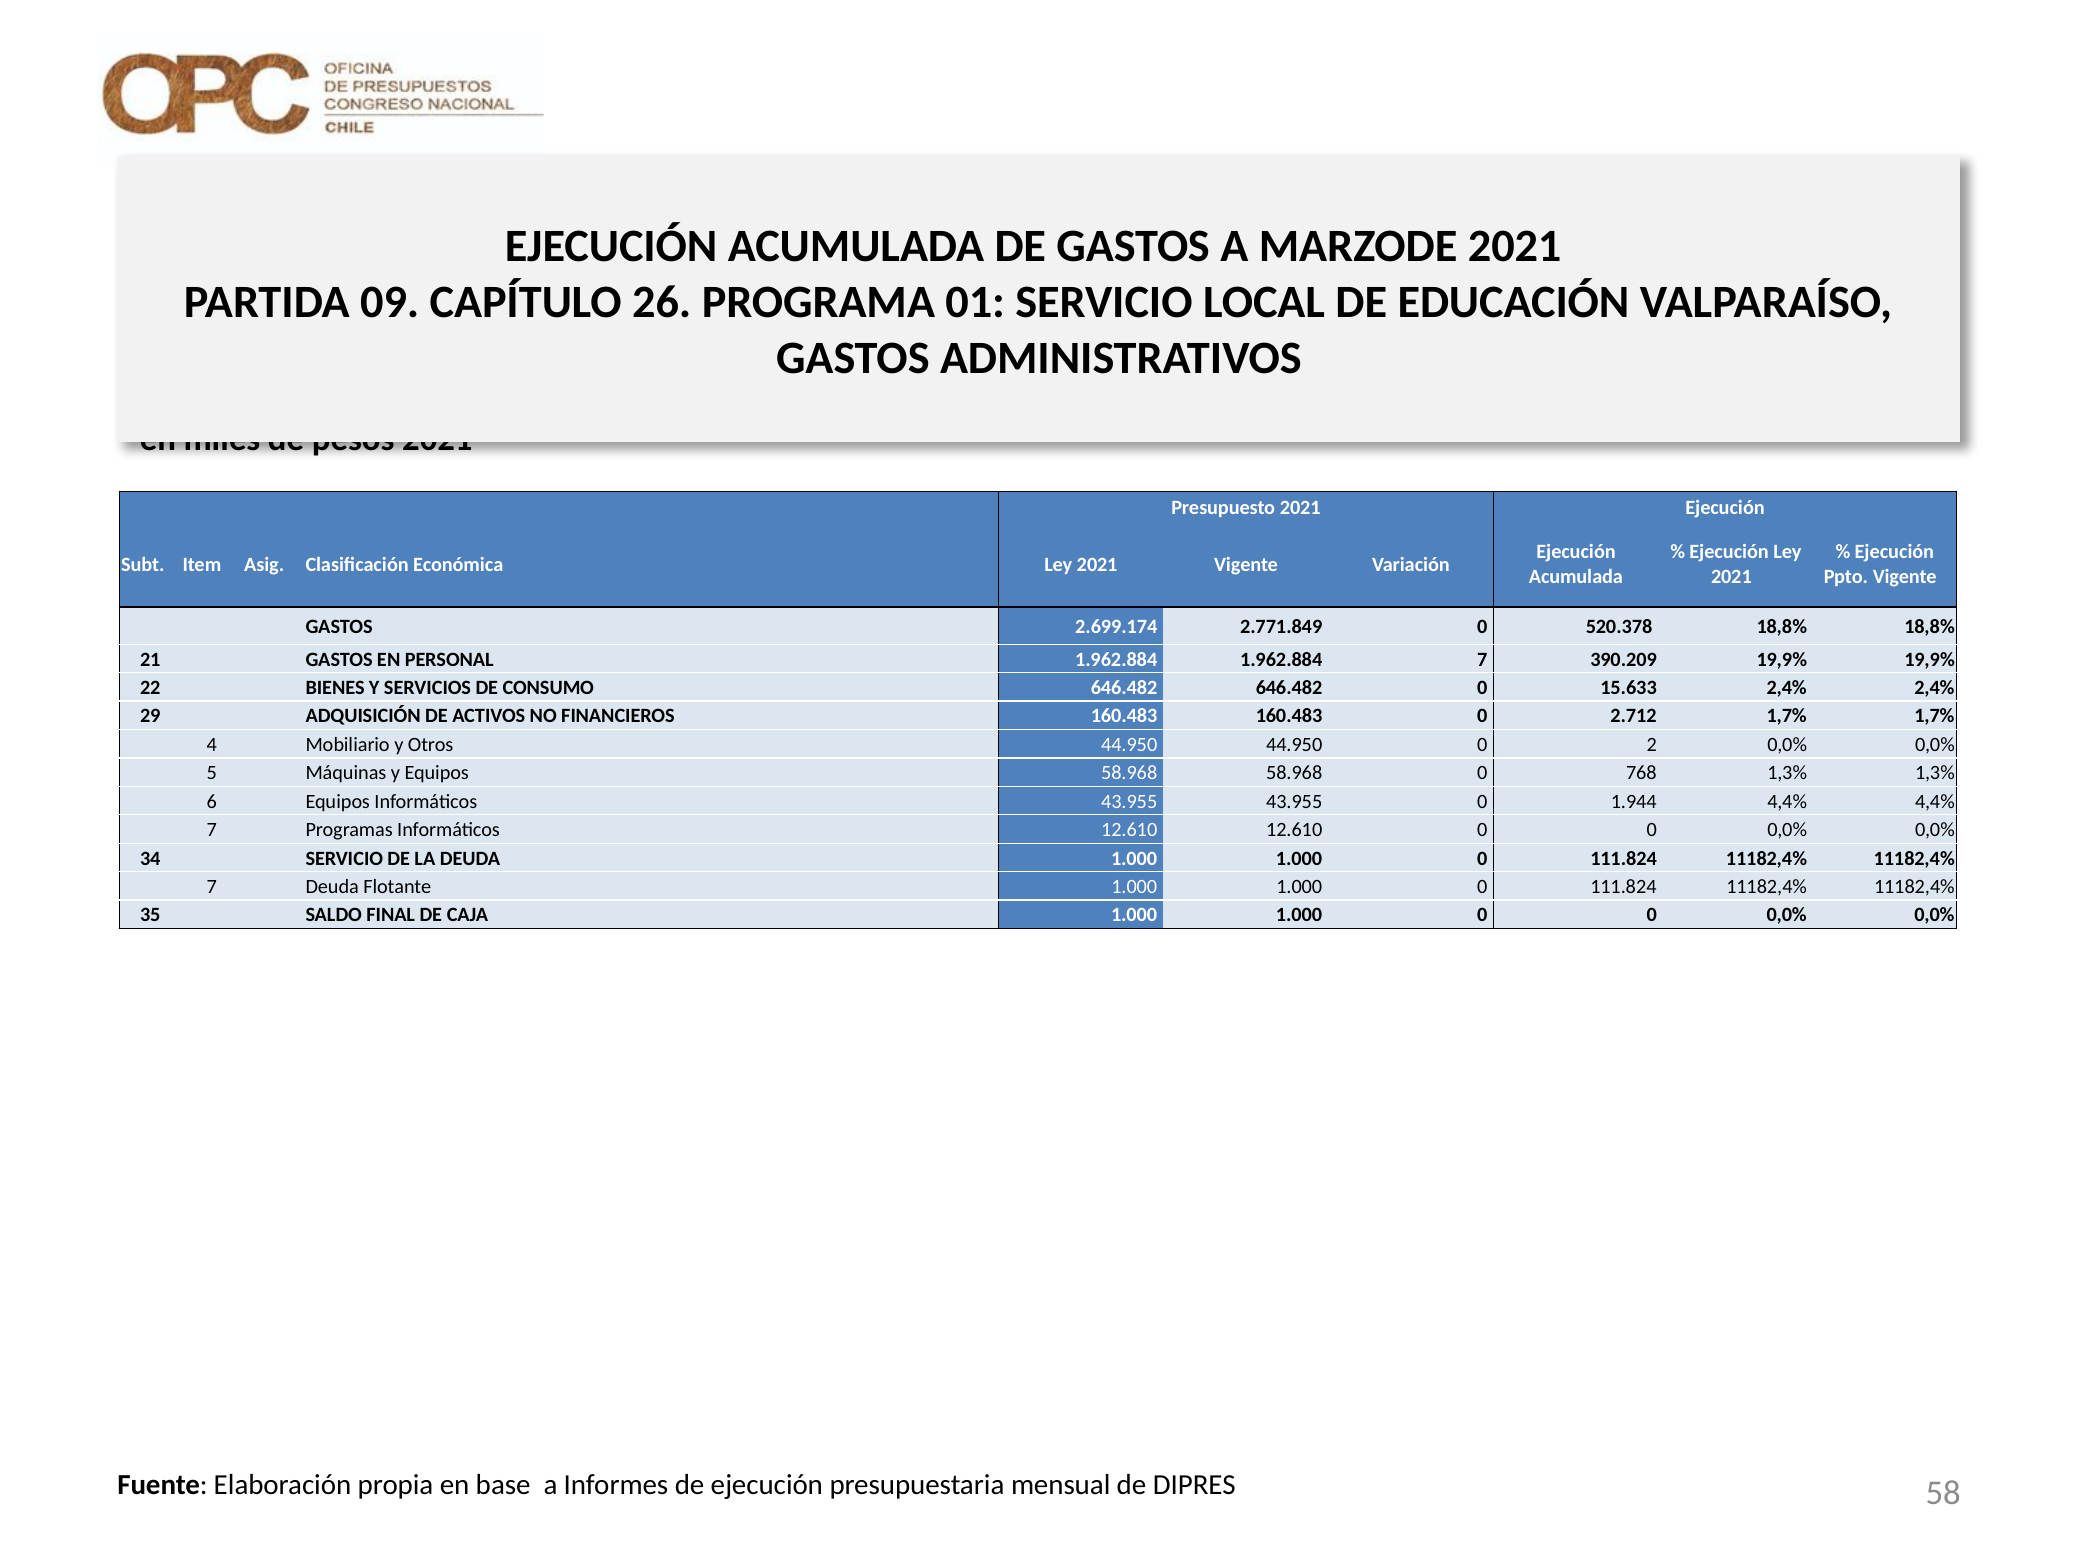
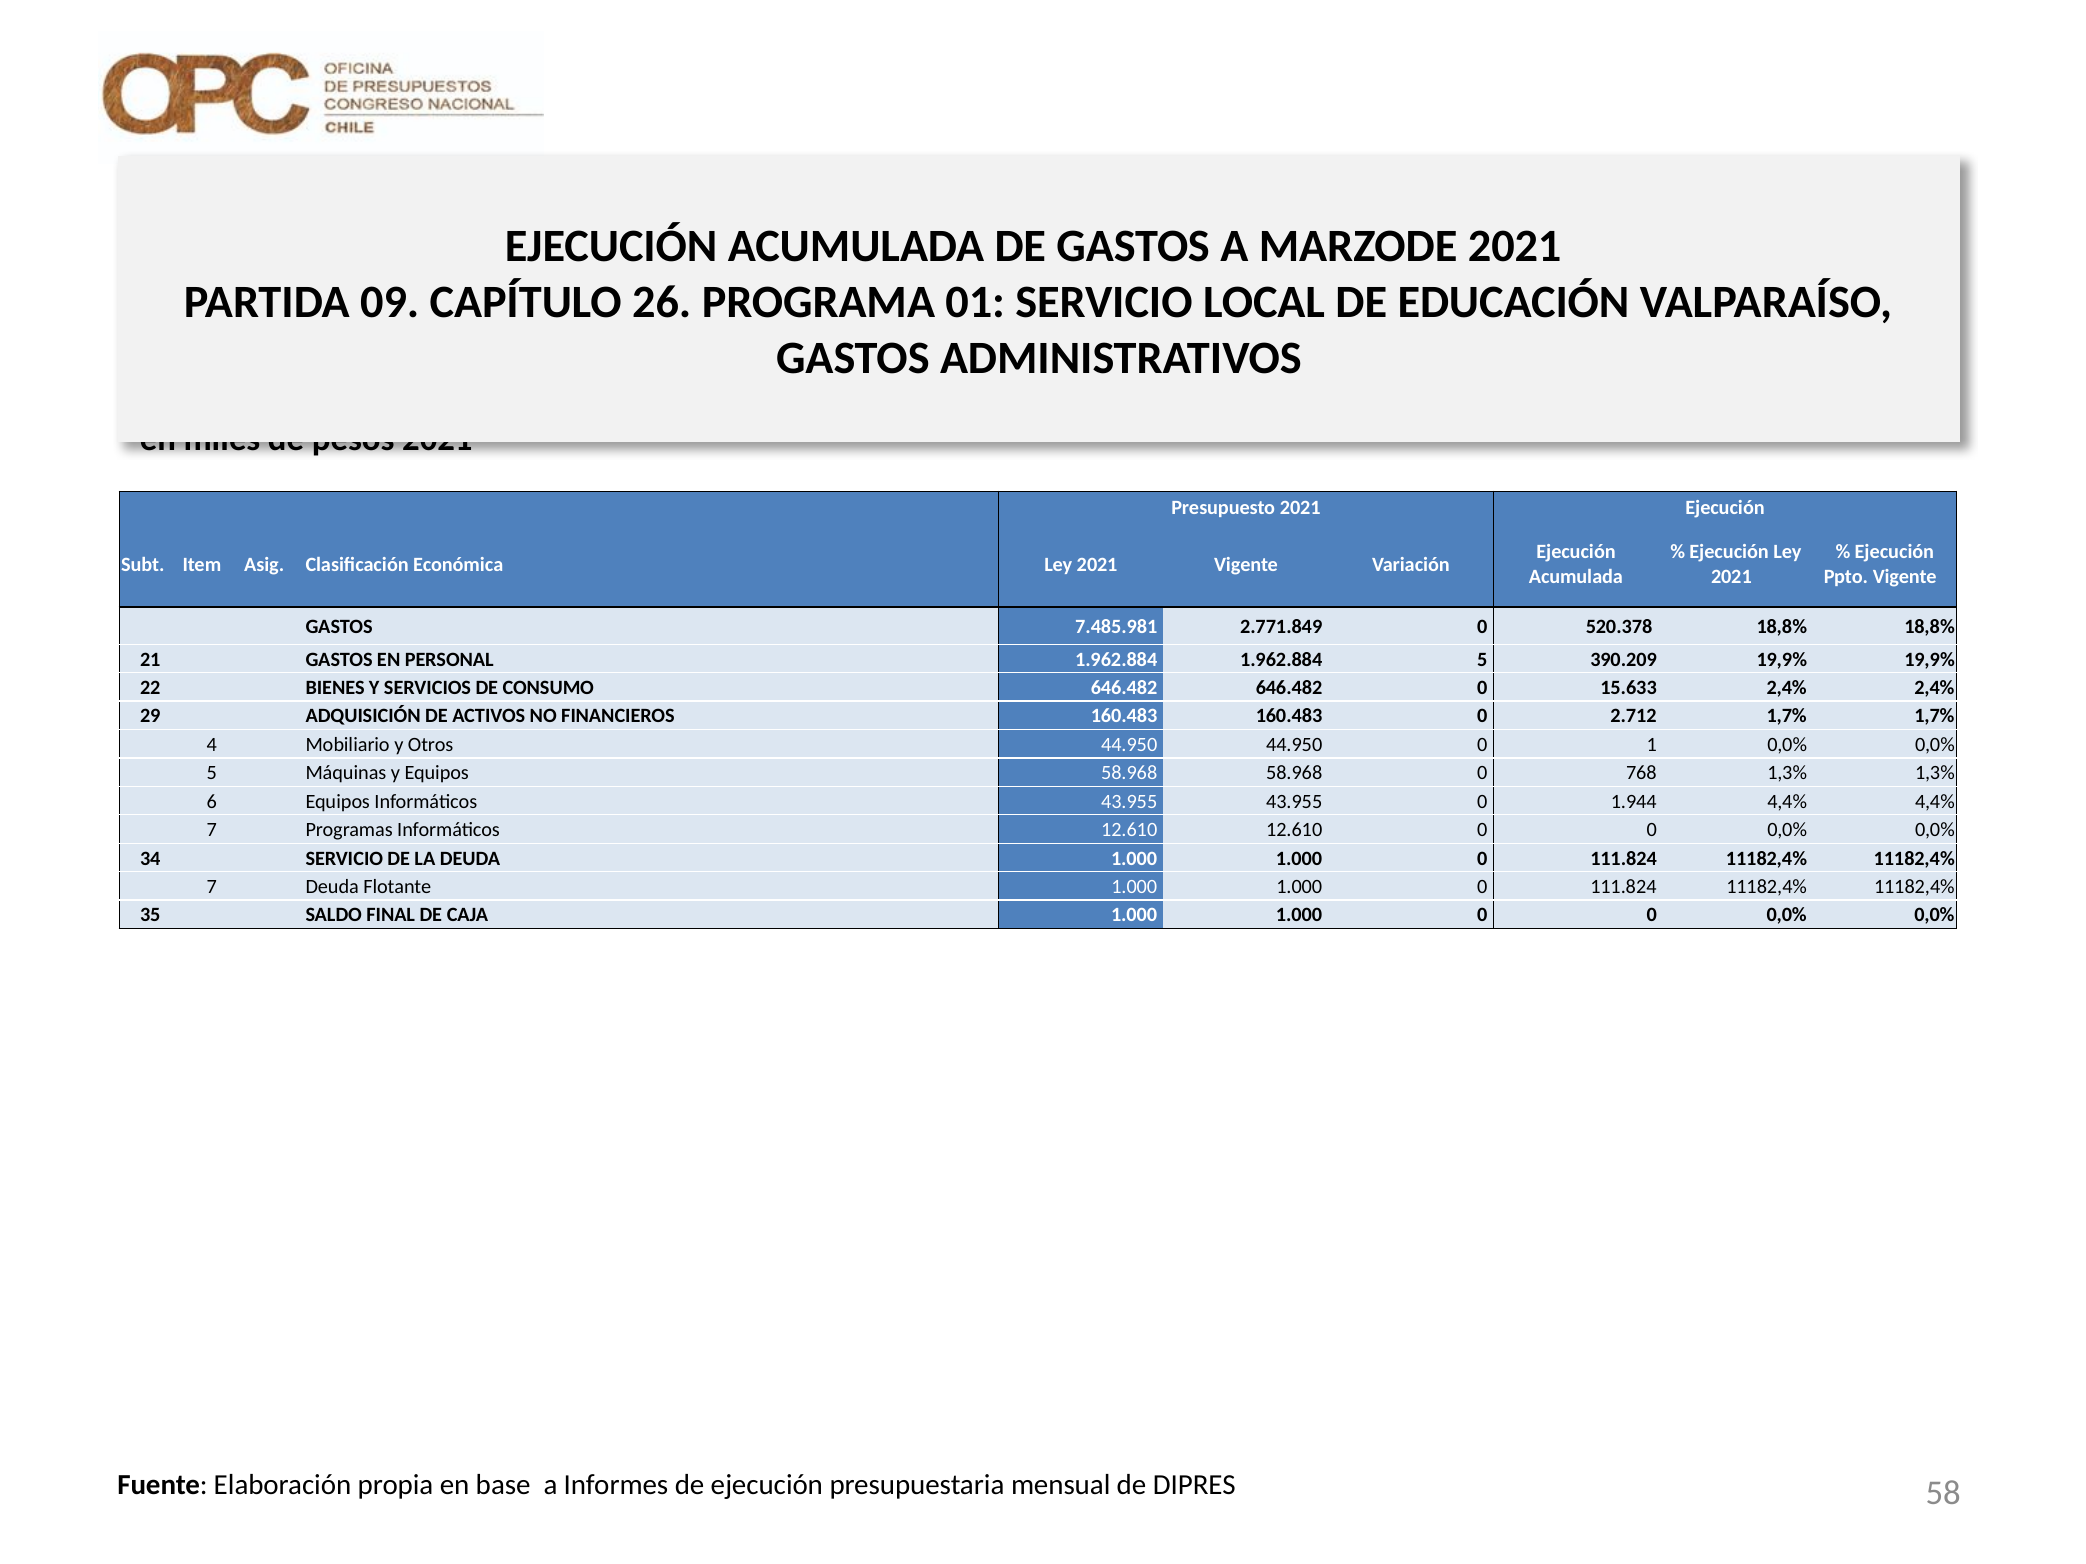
2.699.174: 2.699.174 -> 7.485.981 (1116, 627)
1.962.884 7: 7 -> 5 (1482, 660)
2: 2 -> 1 (1652, 745)
